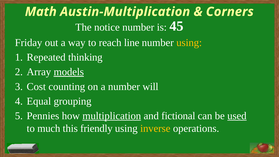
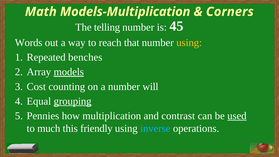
Austin-Multiplication: Austin-Multiplication -> Models-Multiplication (125, 12)
notice: notice -> telling (107, 27)
Friday: Friday -> Words (29, 43)
line: line -> that (132, 43)
thinking: thinking -> benches (85, 57)
grouping underline: none -> present (73, 101)
multiplication underline: present -> none (112, 116)
fictional: fictional -> contrast (178, 116)
inverse colour: yellow -> light blue (155, 128)
